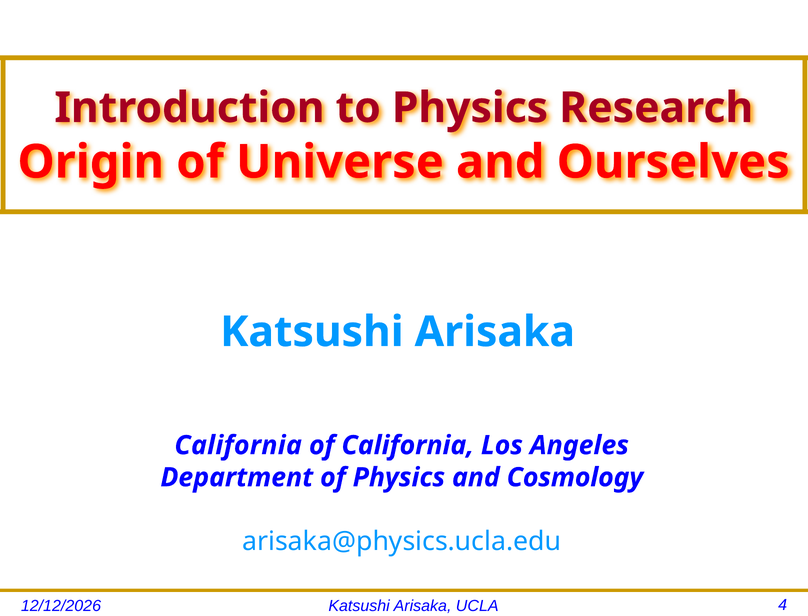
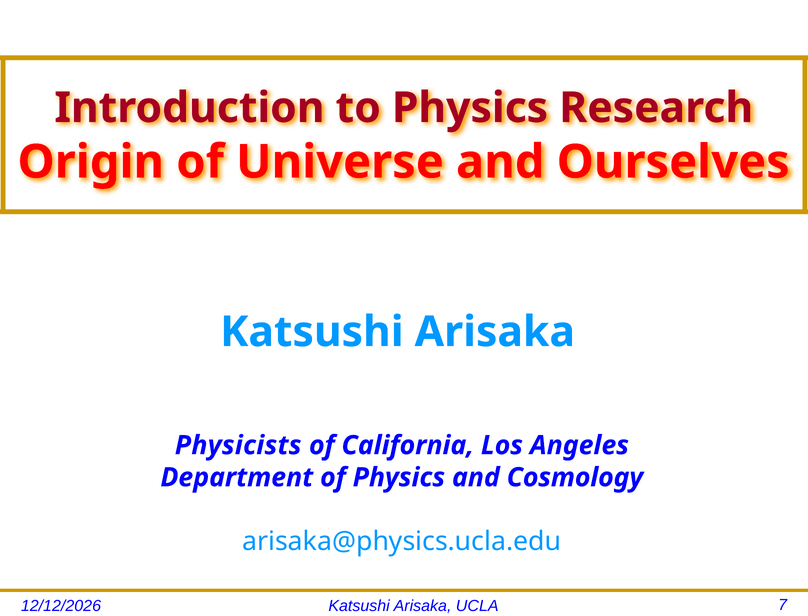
California: California -> Physicists (238, 445)
4: 4 -> 7 (783, 605)
